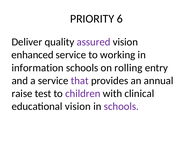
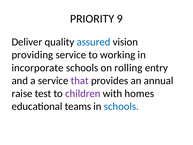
6: 6 -> 9 (120, 19)
assured colour: purple -> blue (94, 42)
enhanced: enhanced -> providing (32, 55)
information: information -> incorporate (38, 68)
clinical: clinical -> homes (139, 93)
educational vision: vision -> teams (78, 106)
schools colour: purple -> blue (121, 106)
